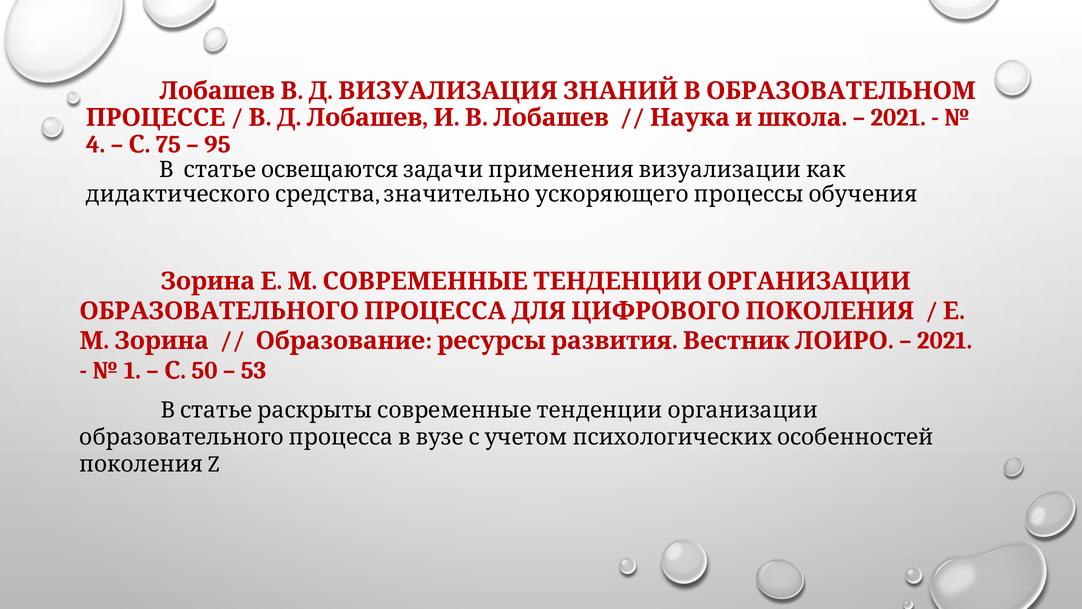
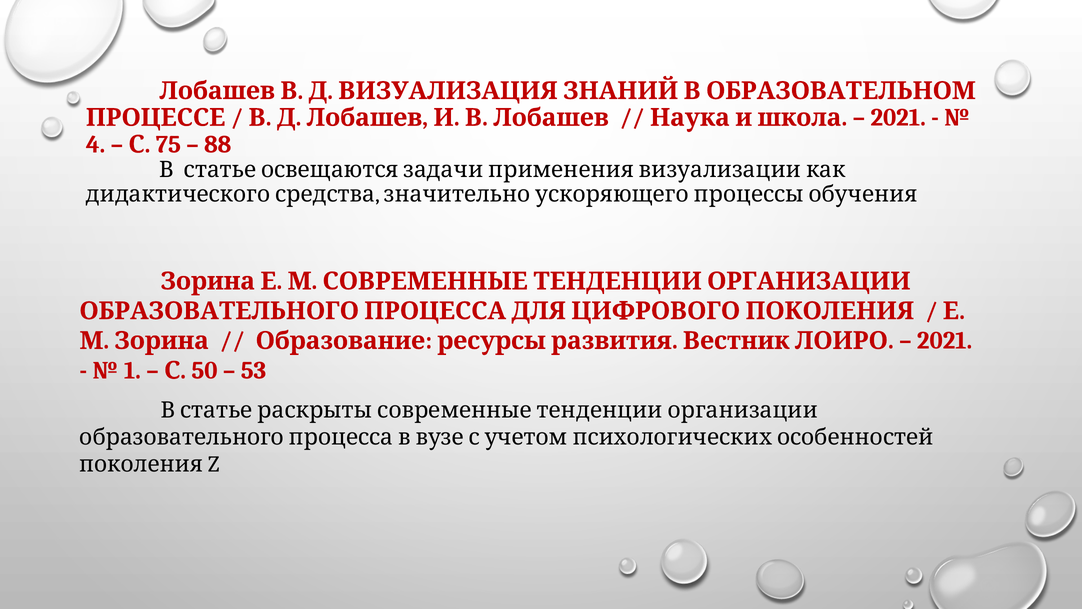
95: 95 -> 88 (218, 144)
